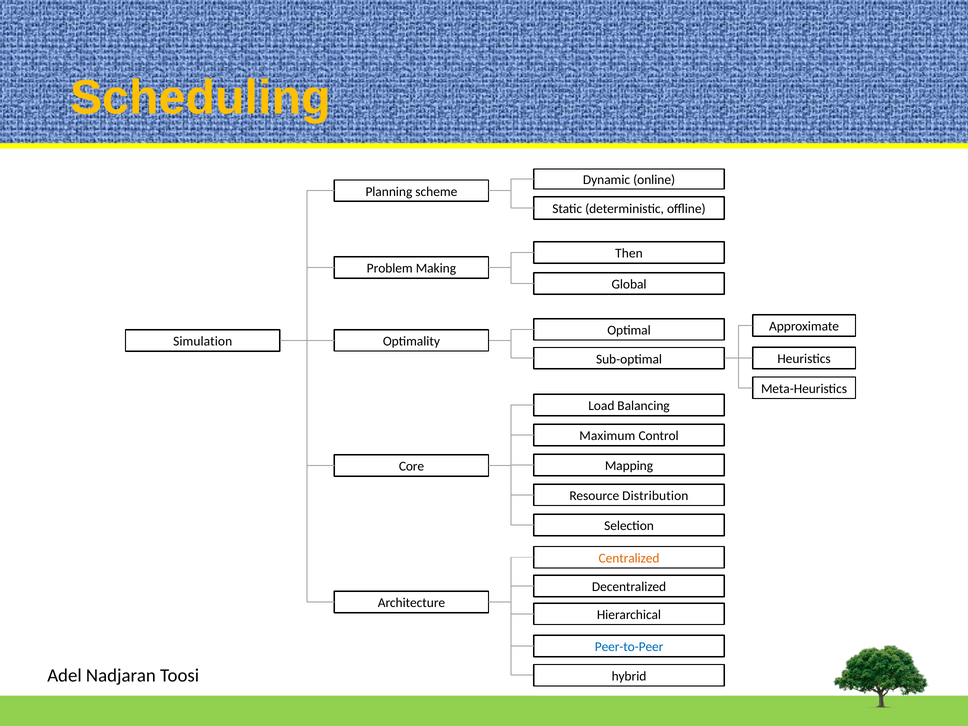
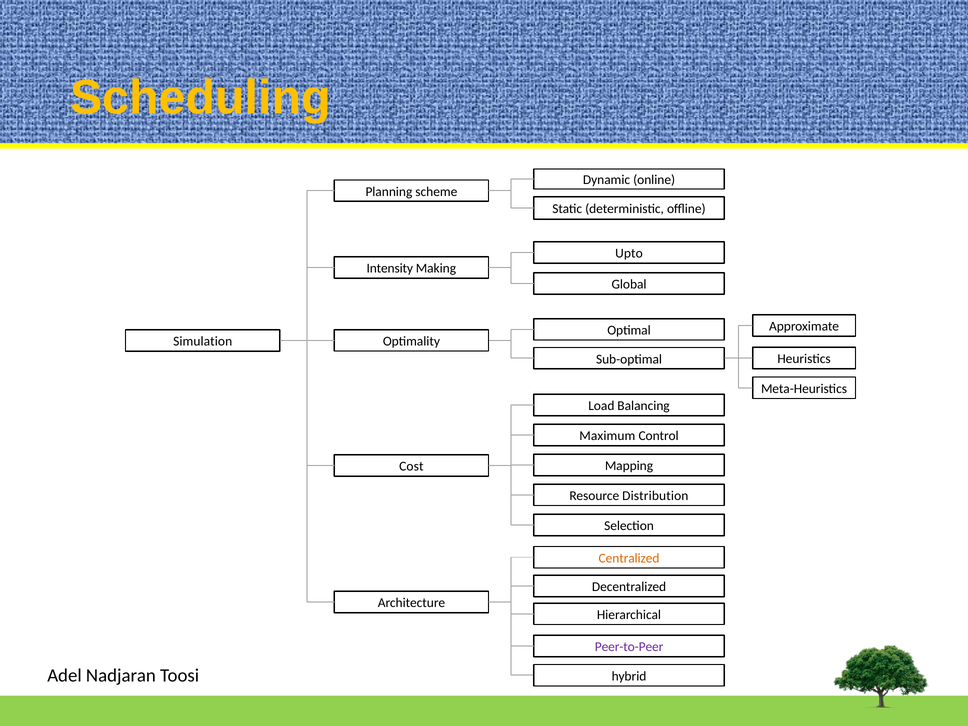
Then: Then -> Upto (629, 253)
Problem: Problem -> Intensity (390, 269)
Core: Core -> Cost (411, 466)
Peer-to-Peer colour: blue -> purple (629, 647)
